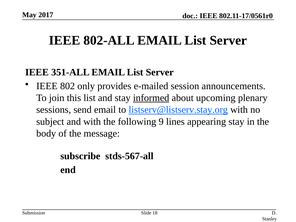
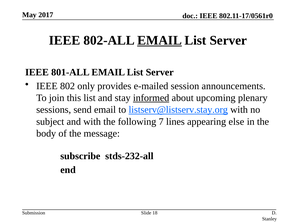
EMAIL underline: none -> present (160, 40)
351-ALL: 351-ALL -> 801-ALL (70, 72)
9: 9 -> 7 (161, 122)
appearing stay: stay -> else (236, 122)
stds-567-all: stds-567-all -> stds-232-all (129, 156)
